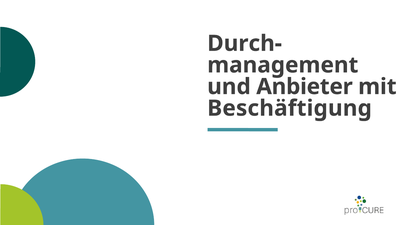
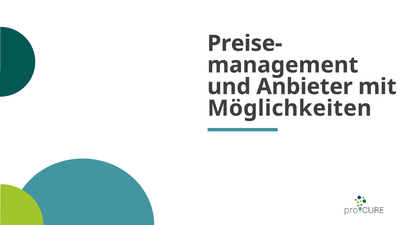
Durch-: Durch- -> Preise- (245, 44)
Beschäftigung: Beschäftigung -> Möglichkeiten (289, 109)
